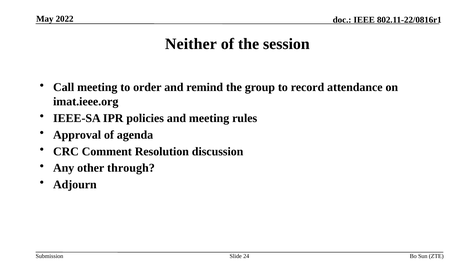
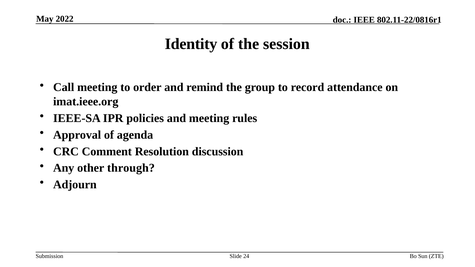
Neither: Neither -> Identity (191, 44)
